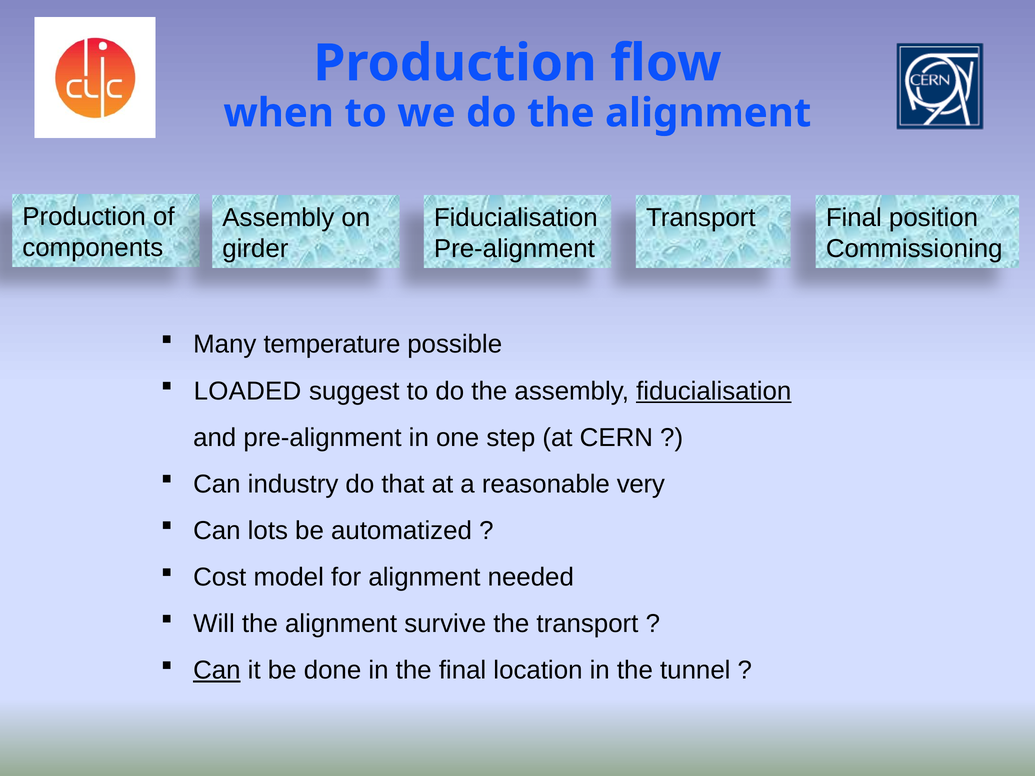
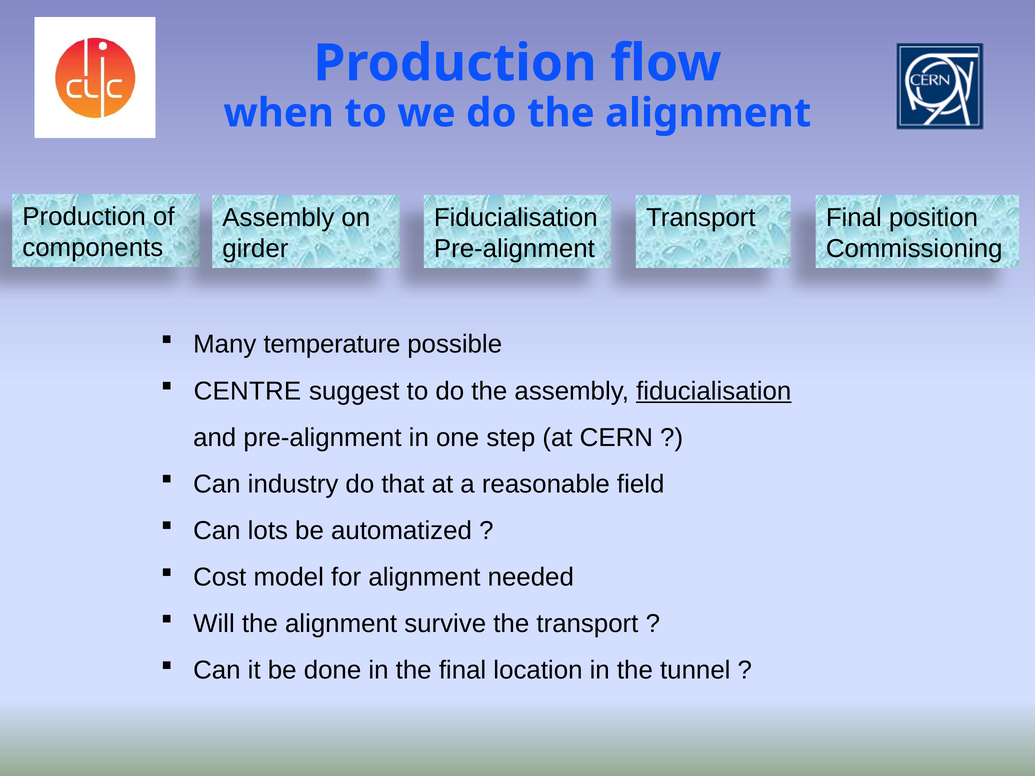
LOADED: LOADED -> CENTRE (247, 391)
very: very -> field (641, 484)
Can underline: present -> none (217, 671)
